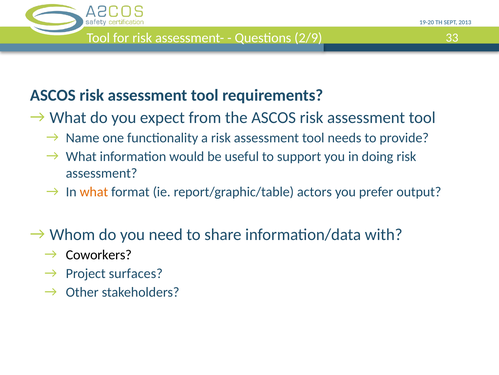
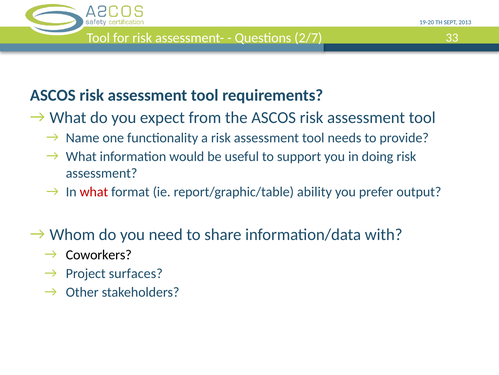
2/9: 2/9 -> 2/7 (308, 38)
what colour: orange -> red (94, 192)
actors: actors -> ability (314, 192)
